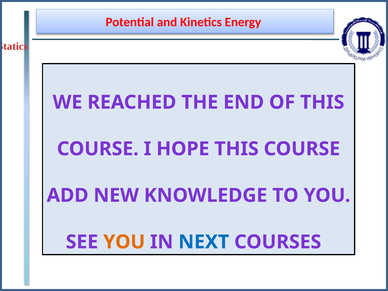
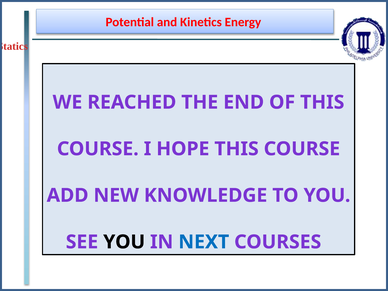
YOU colour: orange -> black (124, 242)
